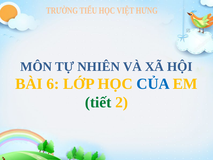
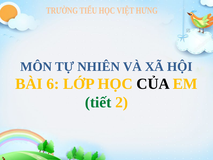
CỦA colour: blue -> black (153, 84)
